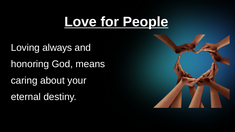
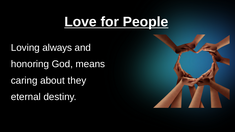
your: your -> they (77, 81)
